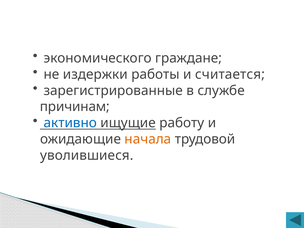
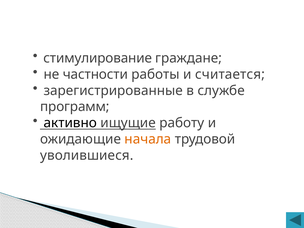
экономического: экономического -> стимулирование (98, 58)
издержки: издержки -> частности (95, 74)
причинам: причинам -> программ (75, 107)
активно colour: blue -> black (70, 123)
